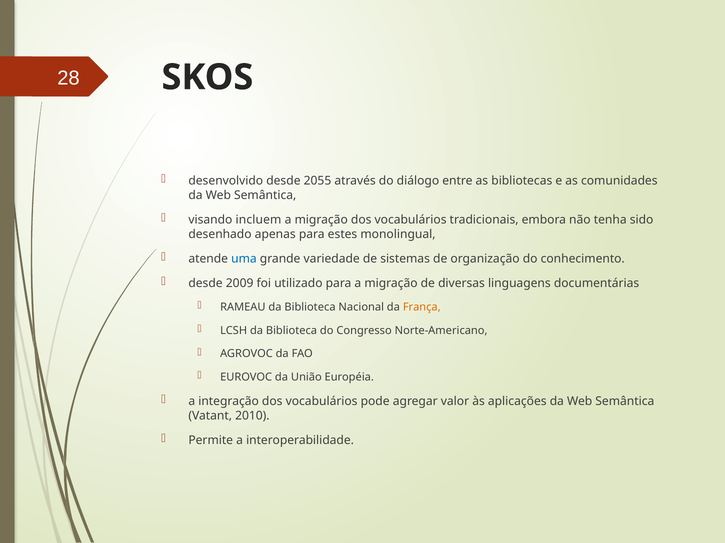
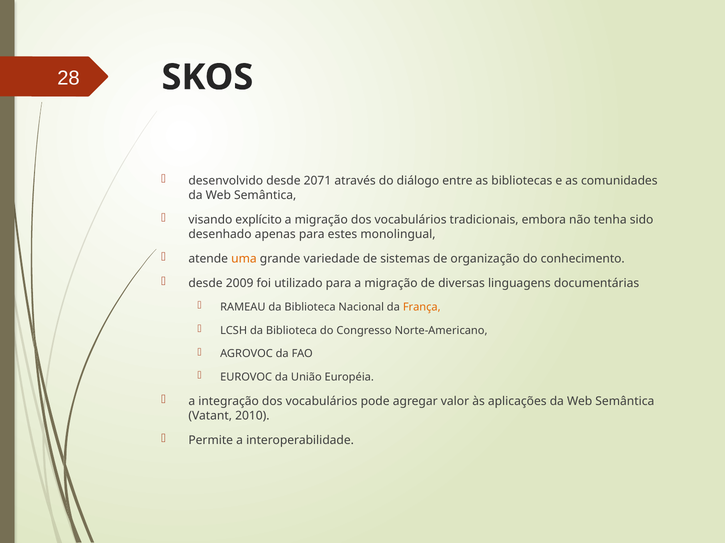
2055: 2055 -> 2071 (317, 181)
incluem: incluem -> explícito (259, 220)
uma colour: blue -> orange (244, 259)
